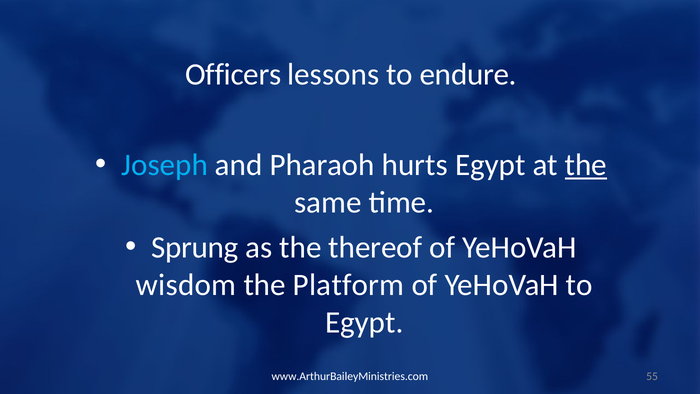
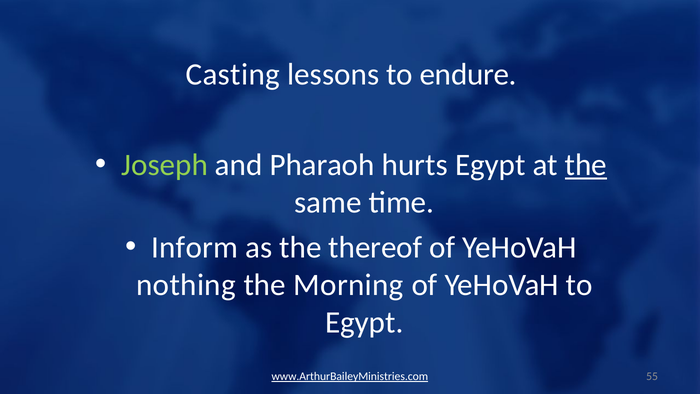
Officers: Officers -> Casting (233, 75)
Joseph colour: light blue -> light green (165, 165)
Sprung: Sprung -> Inform (195, 247)
wisdom: wisdom -> nothing (186, 285)
Platform: Platform -> Morning (348, 285)
www.ArthurBaileyMinistries.com underline: none -> present (350, 376)
